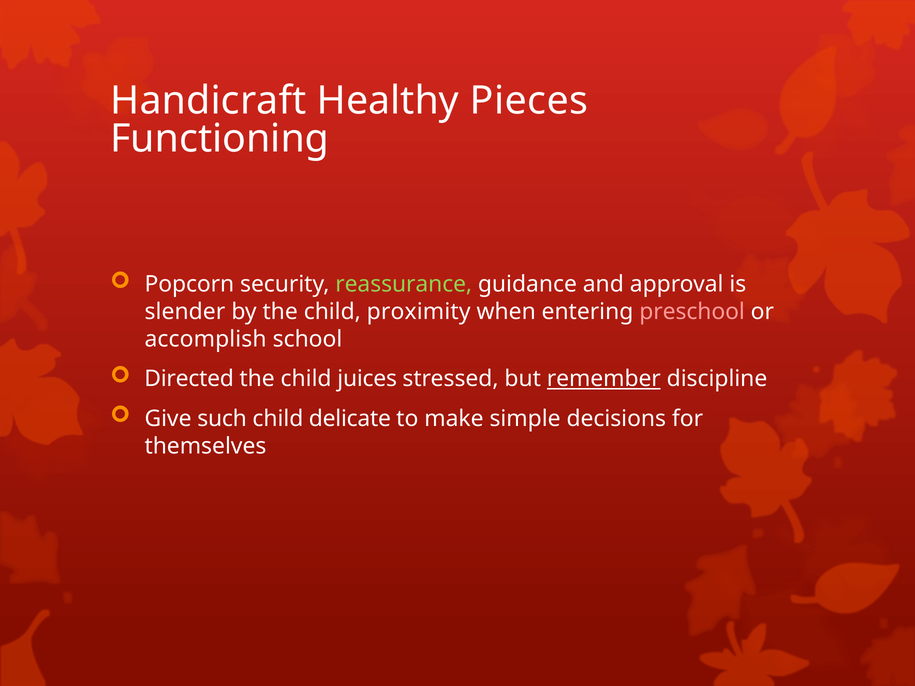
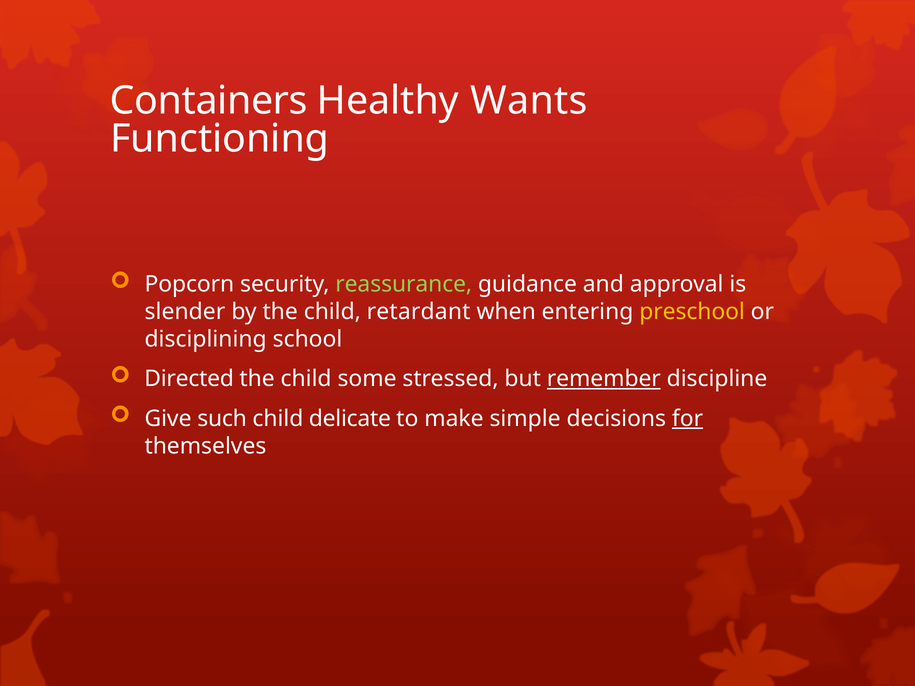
Handicraft: Handicraft -> Containers (209, 101)
Pieces: Pieces -> Wants (529, 101)
proximity: proximity -> retardant (419, 312)
preschool colour: pink -> yellow (692, 312)
accomplish: accomplish -> disciplining (206, 339)
juices: juices -> some (367, 379)
for underline: none -> present (688, 419)
